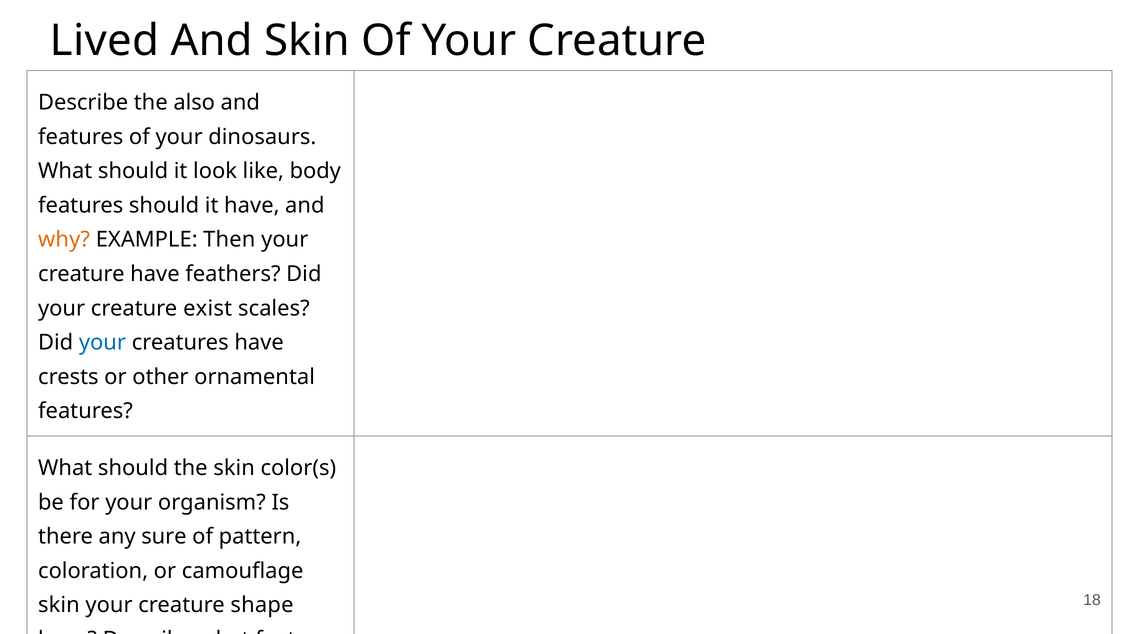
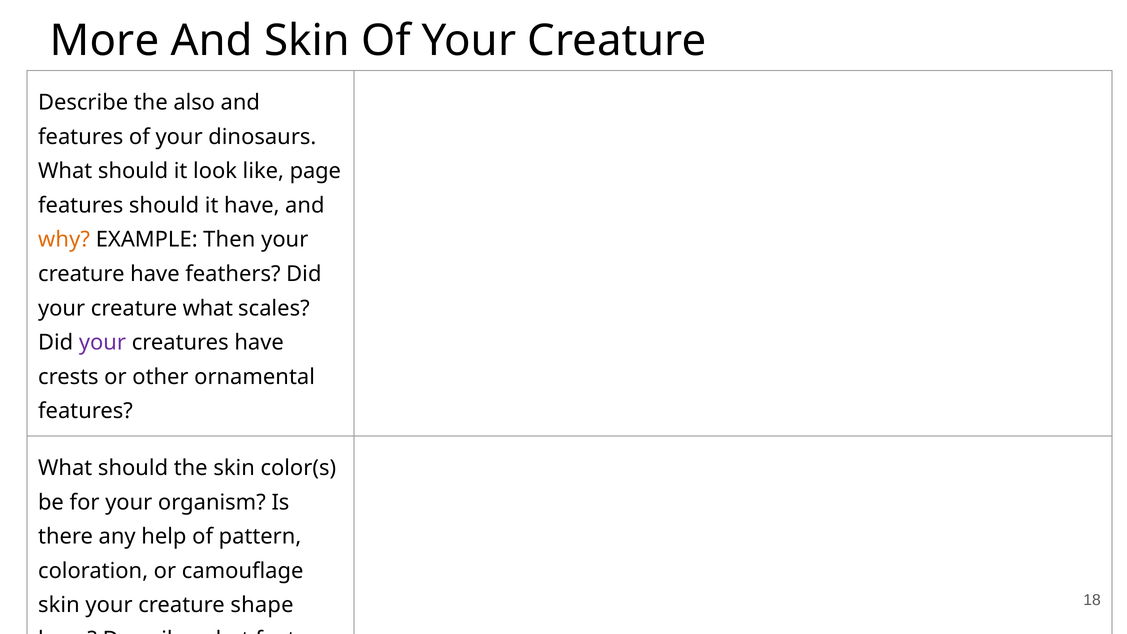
Lived: Lived -> More (105, 41)
body: body -> page (315, 171)
creature exist: exist -> what (208, 308)
your colour: blue -> purple (102, 343)
sure: sure -> help (164, 537)
